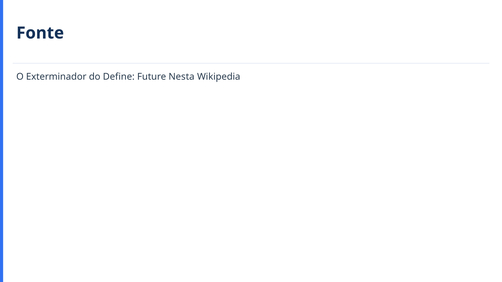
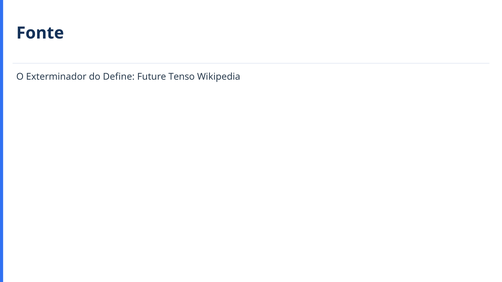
Nesta: Nesta -> Tenso (182, 77)
